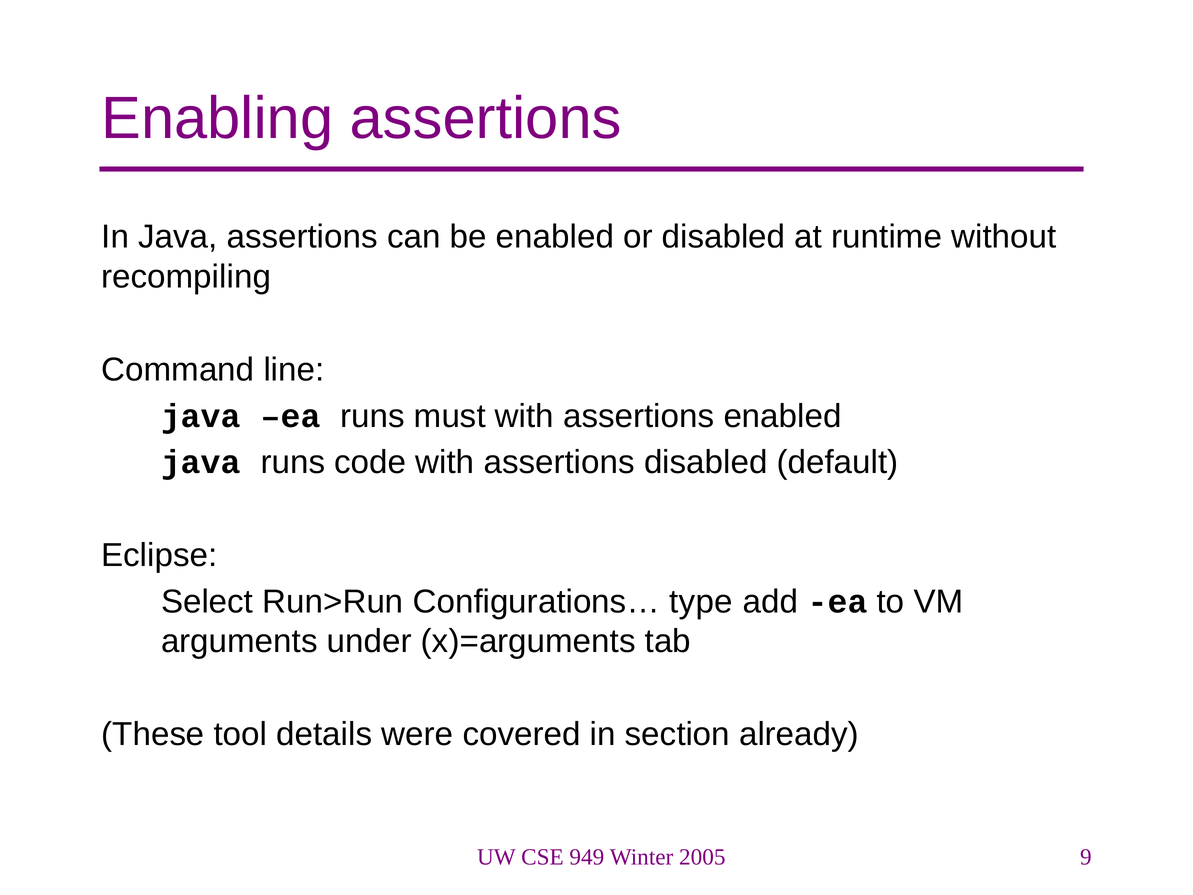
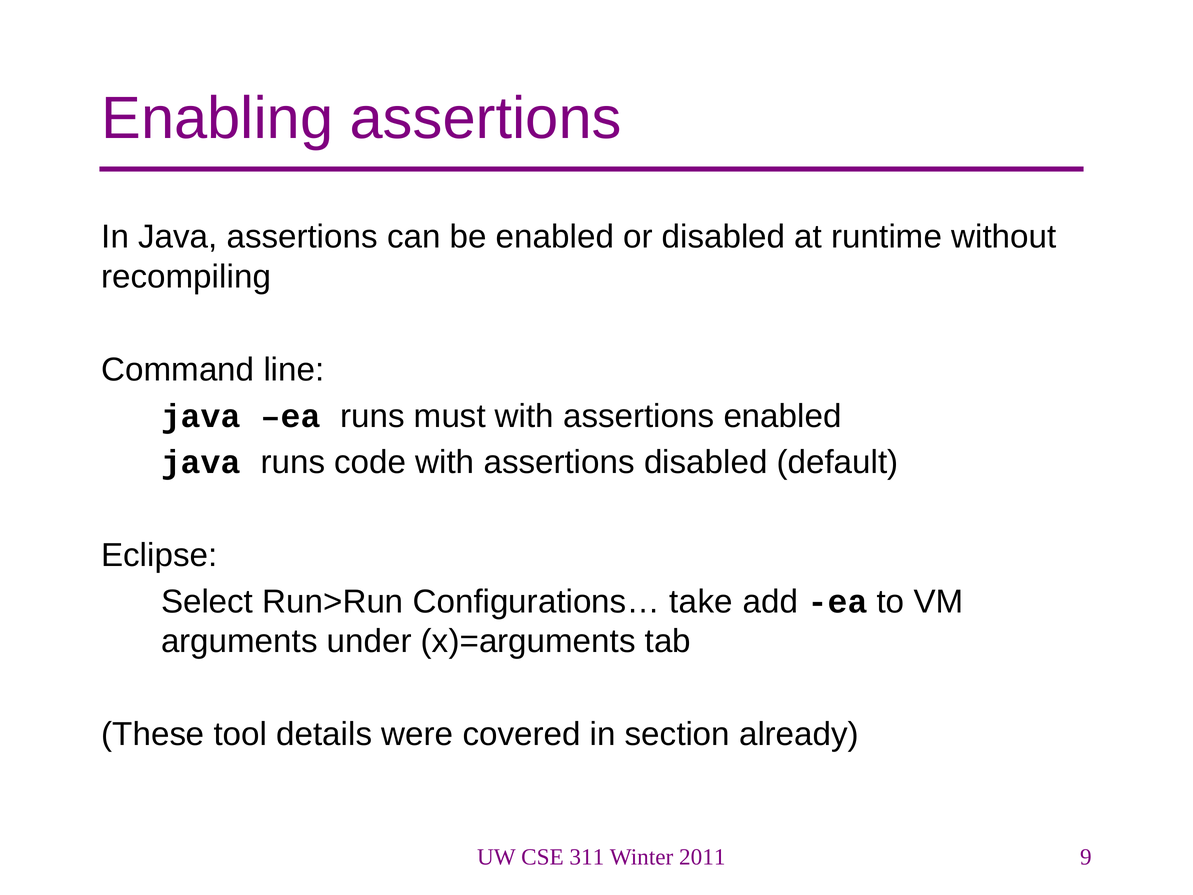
type: type -> take (701, 602)
949: 949 -> 311 (587, 857)
2005: 2005 -> 2011 (702, 857)
